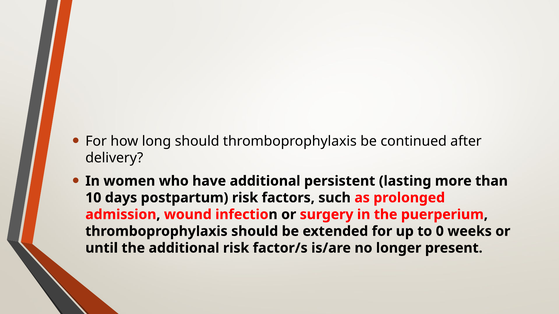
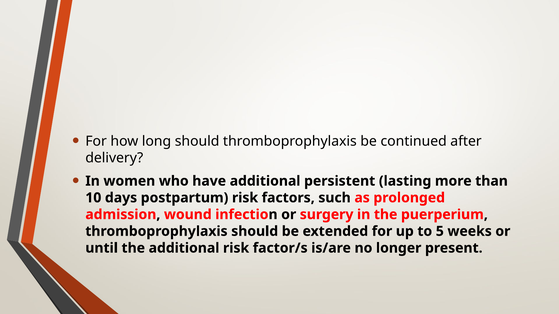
0: 0 -> 5 (440, 232)
